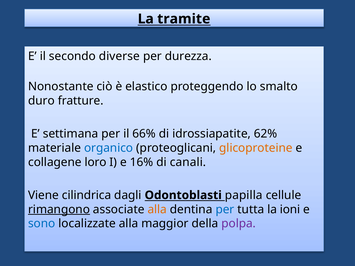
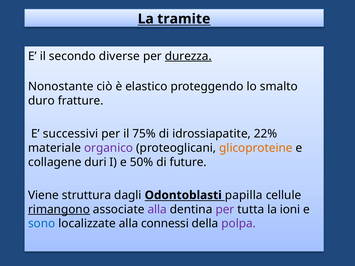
durezza underline: none -> present (188, 56)
settimana: settimana -> successivi (71, 134)
66%: 66% -> 75% (144, 134)
62%: 62% -> 22% (266, 134)
organico colour: blue -> purple (109, 148)
loro: loro -> duri (96, 162)
16%: 16% -> 50% (142, 162)
canali: canali -> future (188, 162)
cilindrica: cilindrica -> struttura (87, 195)
alla colour: orange -> purple (157, 210)
per colour: blue -> purple (225, 210)
maggior: maggior -> connessi (165, 224)
